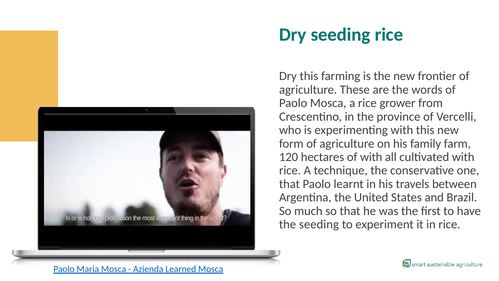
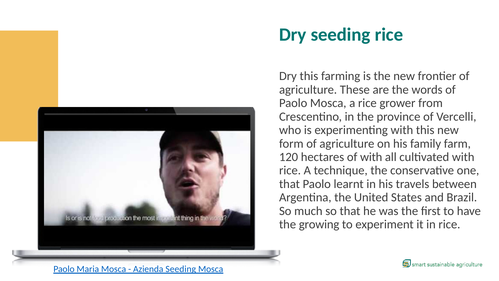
the seeding: seeding -> growing (319, 224)
Azienda Learned: Learned -> Seeding (181, 269)
